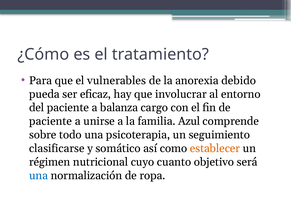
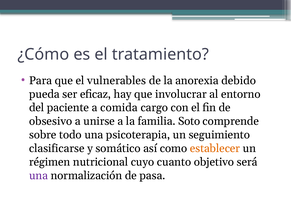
balanza: balanza -> comida (119, 108)
paciente: paciente -> obsesivo (51, 121)
Azul: Azul -> Soto (189, 121)
una colour: blue -> purple (38, 176)
ropa: ropa -> pasa (152, 176)
